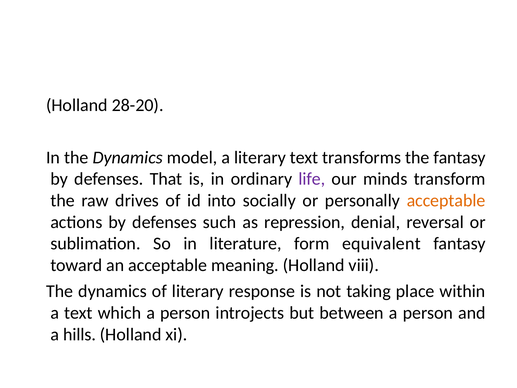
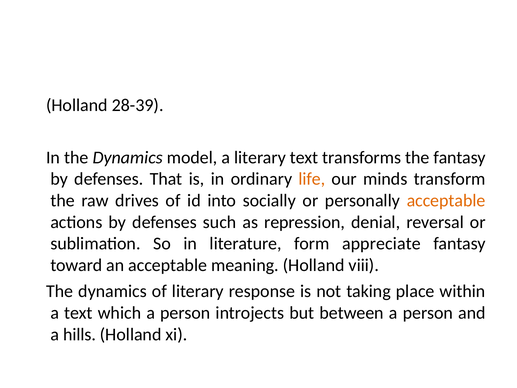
28-20: 28-20 -> 28-39 (138, 105)
life colour: purple -> orange (312, 179)
equivalent: equivalent -> appreciate (381, 243)
